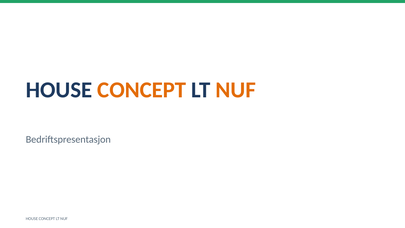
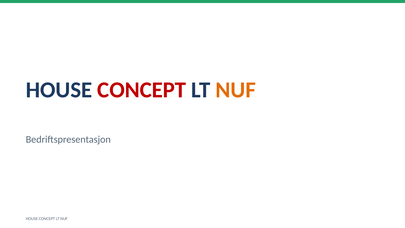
CONCEPT colour: orange -> red (142, 90)
